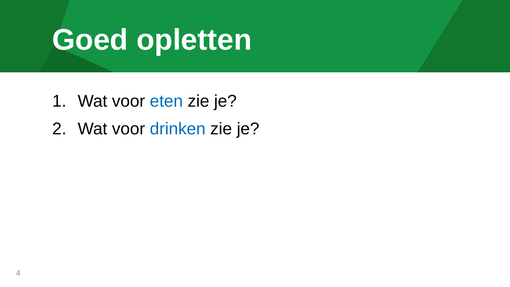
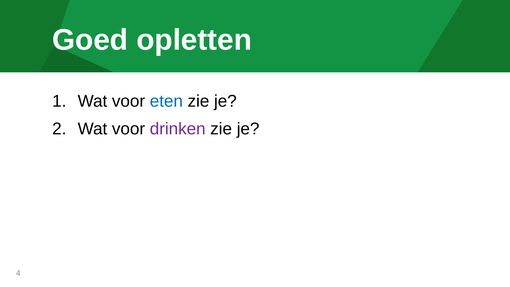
drinken colour: blue -> purple (178, 129)
